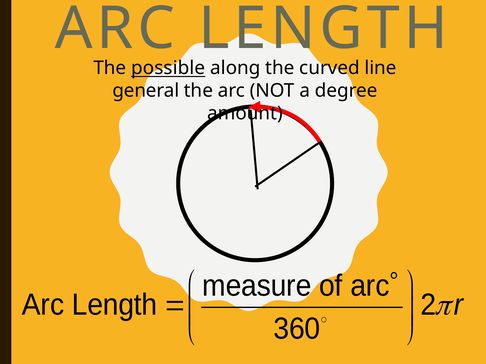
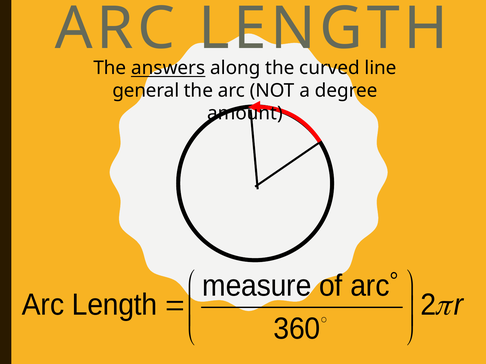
possible: possible -> answers (168, 68)
